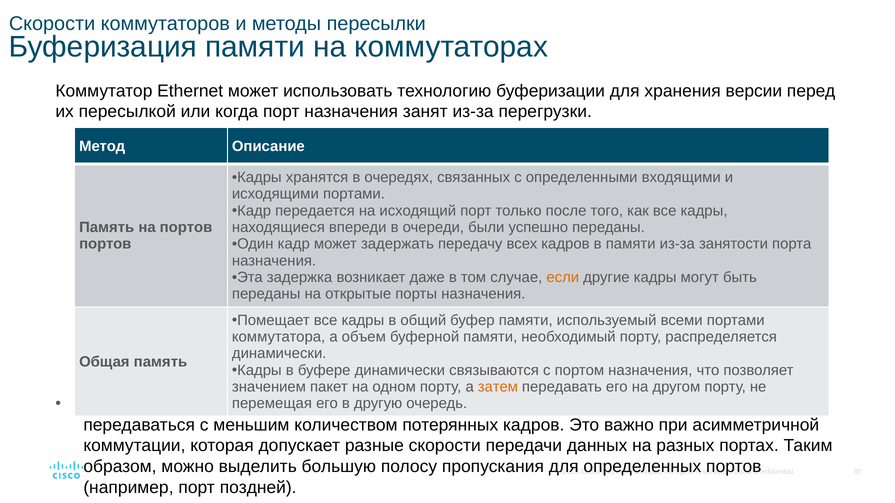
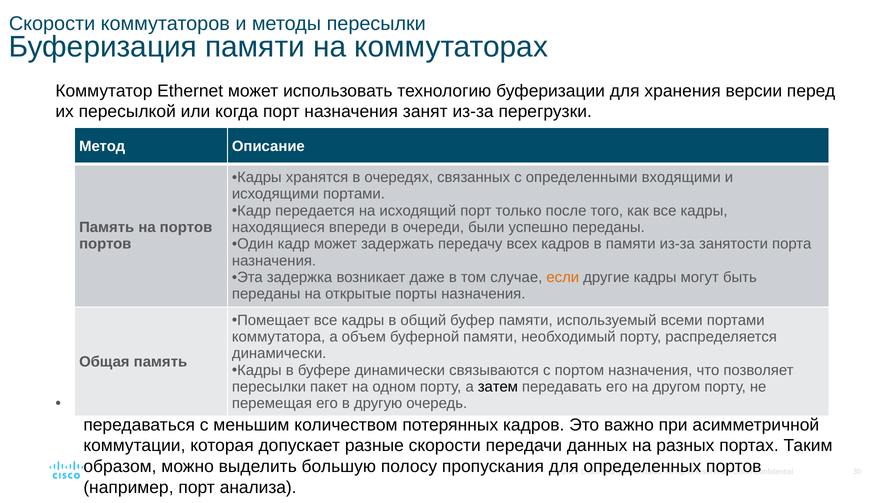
значением: значением -> пересылки (269, 387)
затем colour: orange -> black (498, 387)
поздней: поздней -> анализа (258, 488)
